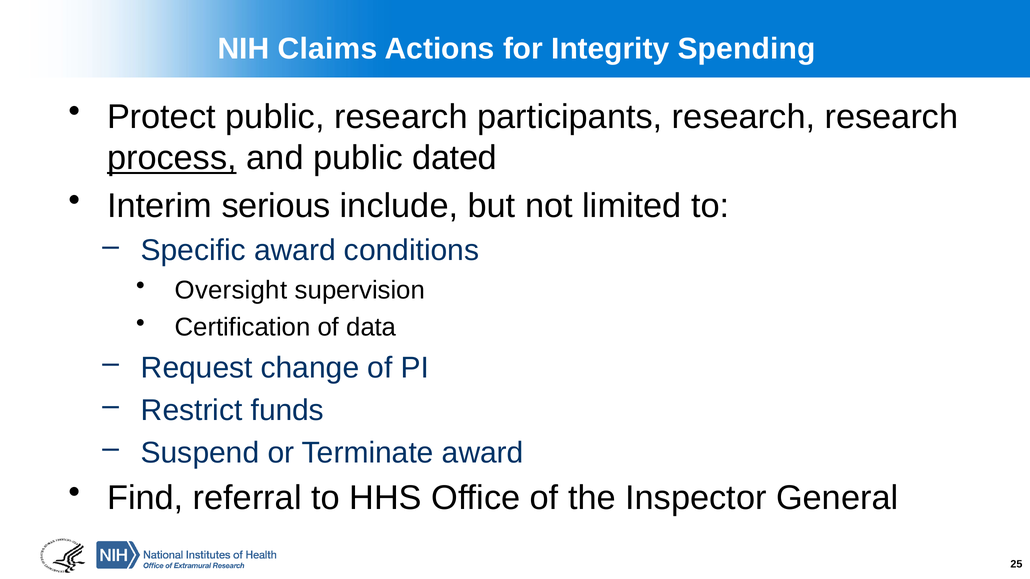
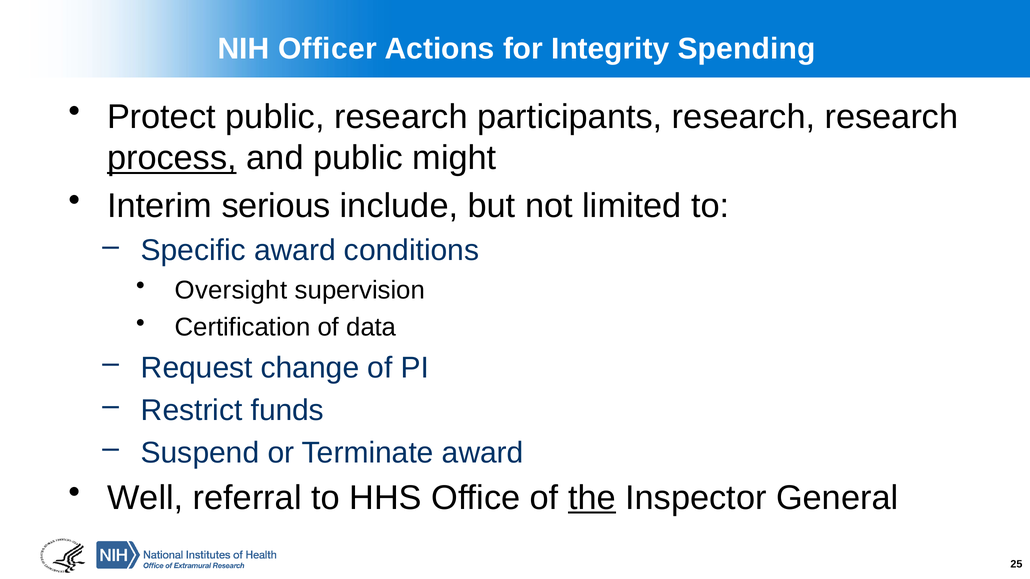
Claims: Claims -> Officer (327, 49)
dated: dated -> might (454, 158)
Find: Find -> Well (145, 498)
the underline: none -> present (592, 498)
